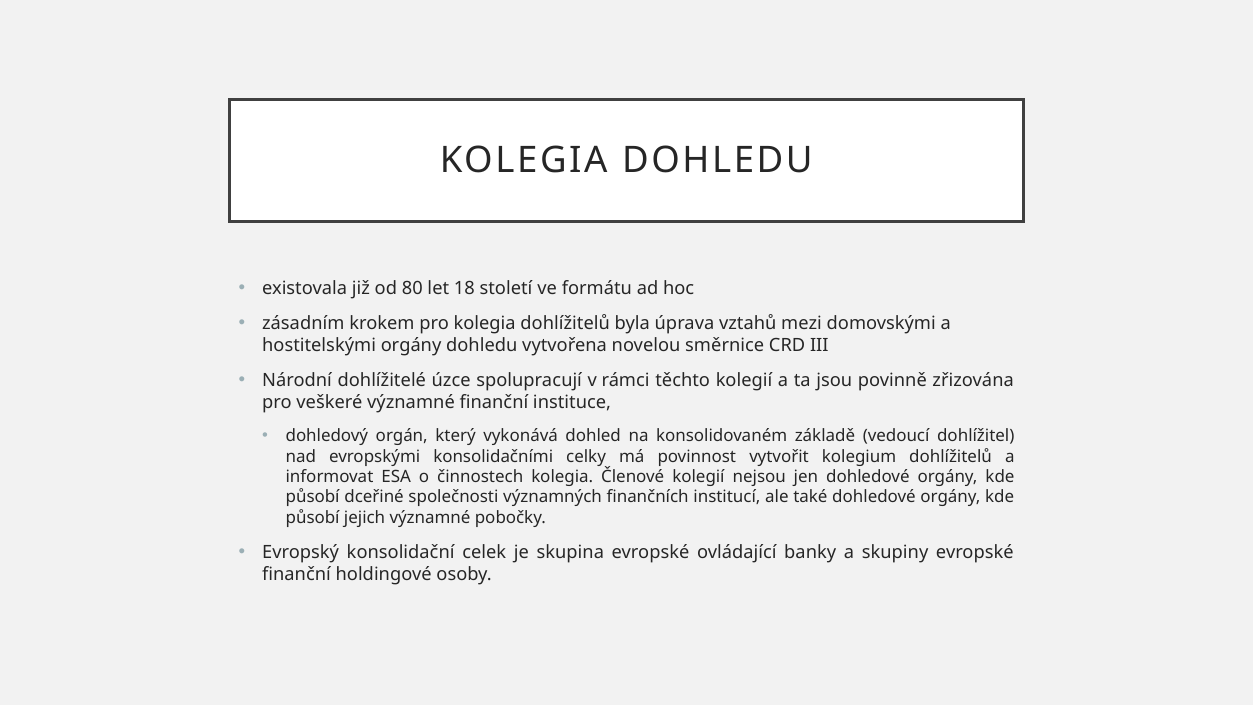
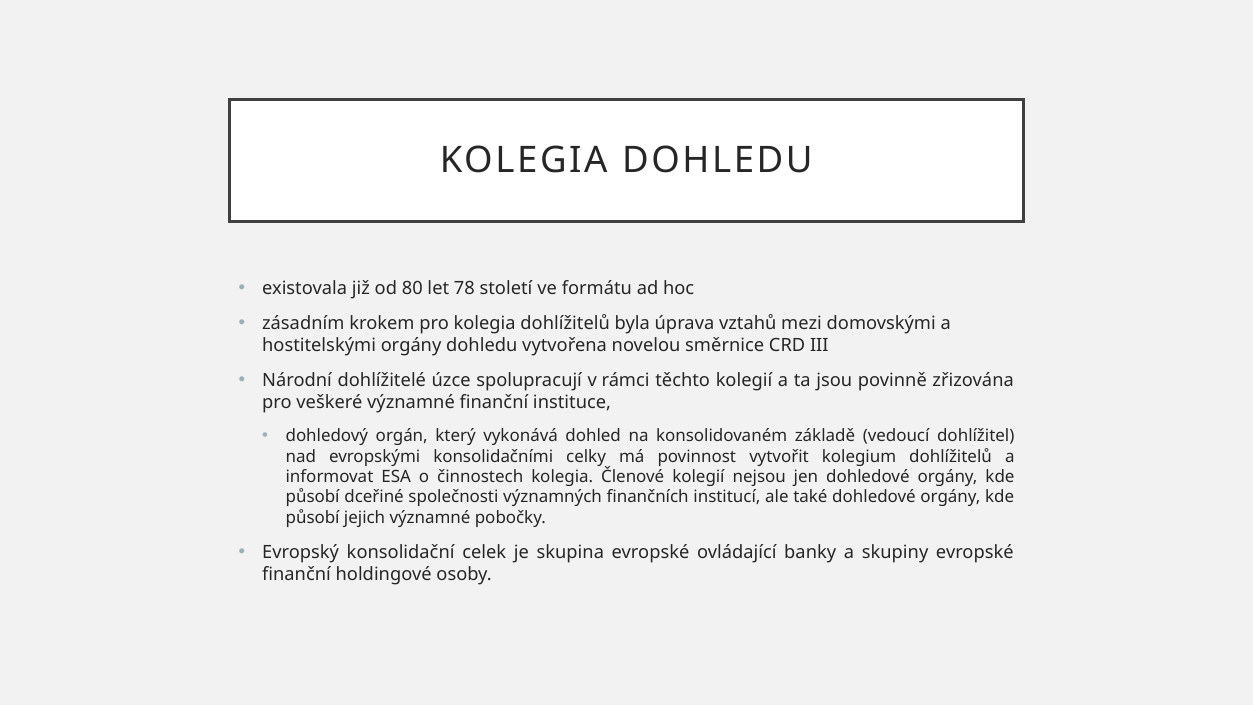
18: 18 -> 78 (464, 288)
